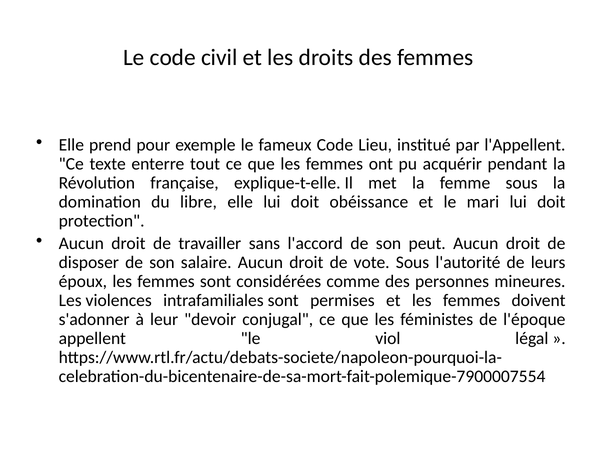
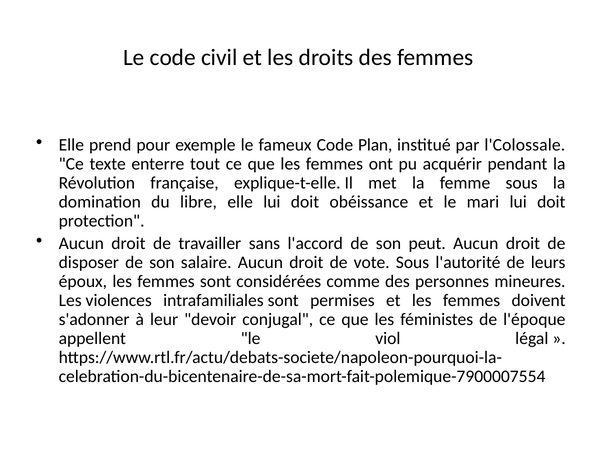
Lieu: Lieu -> Plan (375, 145)
l'Appellent: l'Appellent -> l'Colossale (525, 145)
